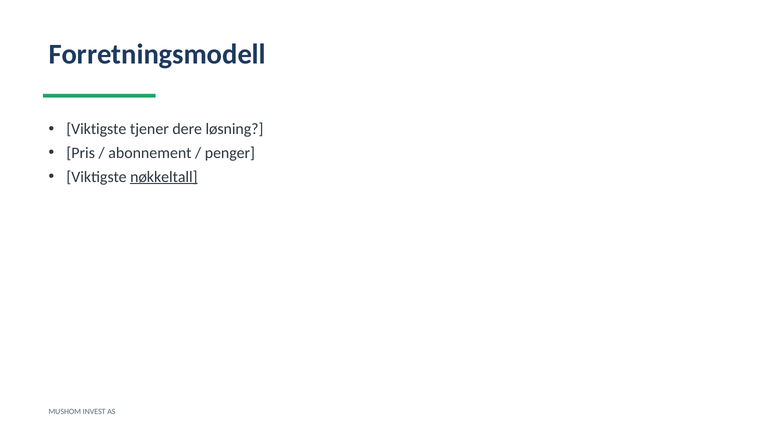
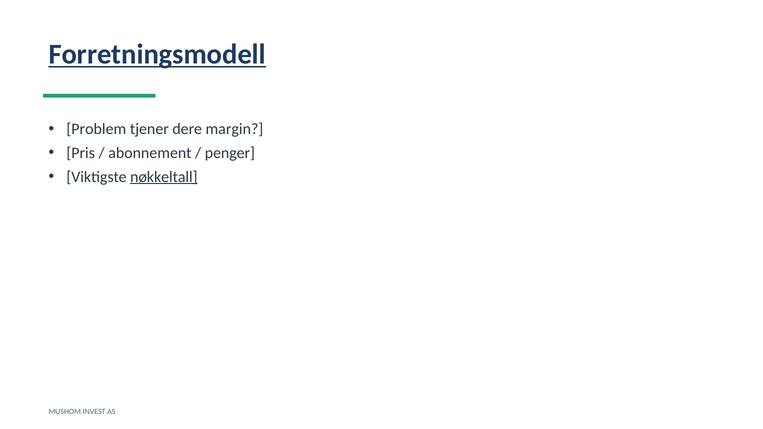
Forretningsmodell underline: none -> present (157, 54)
Viktigste: Viktigste -> Problem (96, 129)
løsning: løsning -> margin (234, 129)
